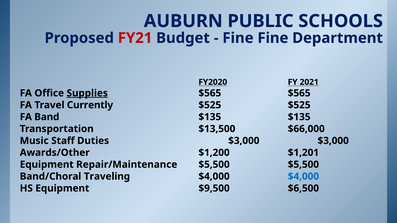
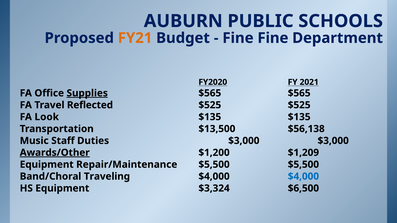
FY21 colour: red -> orange (135, 38)
Currently: Currently -> Reflected (90, 105)
Band: Band -> Look (47, 117)
$66,000: $66,000 -> $56,138 (306, 129)
Awards/Other underline: none -> present (55, 153)
$1,201: $1,201 -> $1,209 (303, 153)
$9,500: $9,500 -> $3,324 (214, 189)
